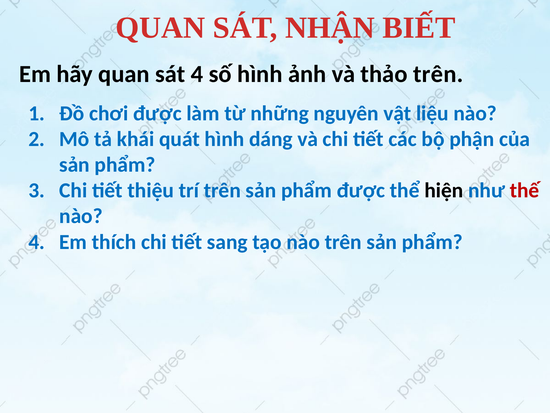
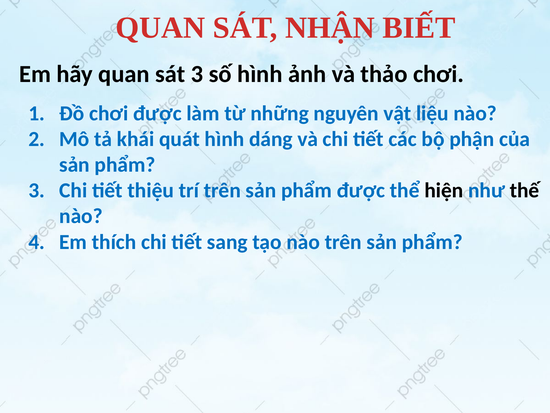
sát 4: 4 -> 3 (197, 74)
thảo trên: trên -> chơi (438, 74)
thế colour: red -> black (524, 190)
